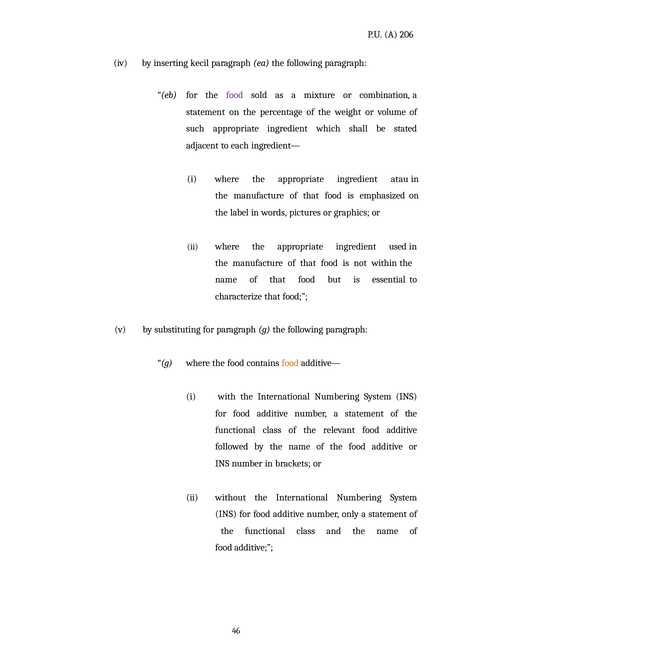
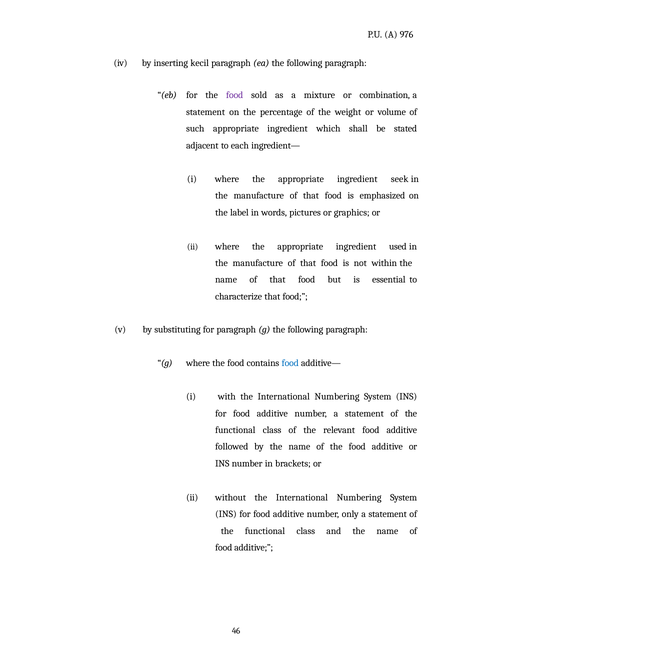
206: 206 -> 976 (407, 35)
atau: atau -> seek (400, 179)
food colour: orange -> blue (290, 363)
